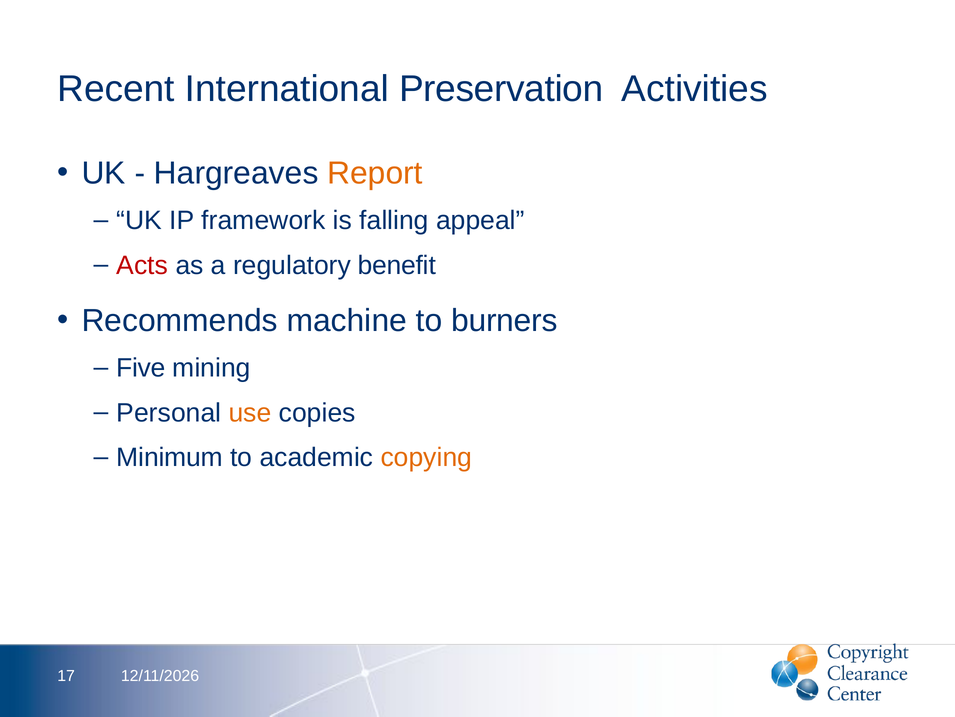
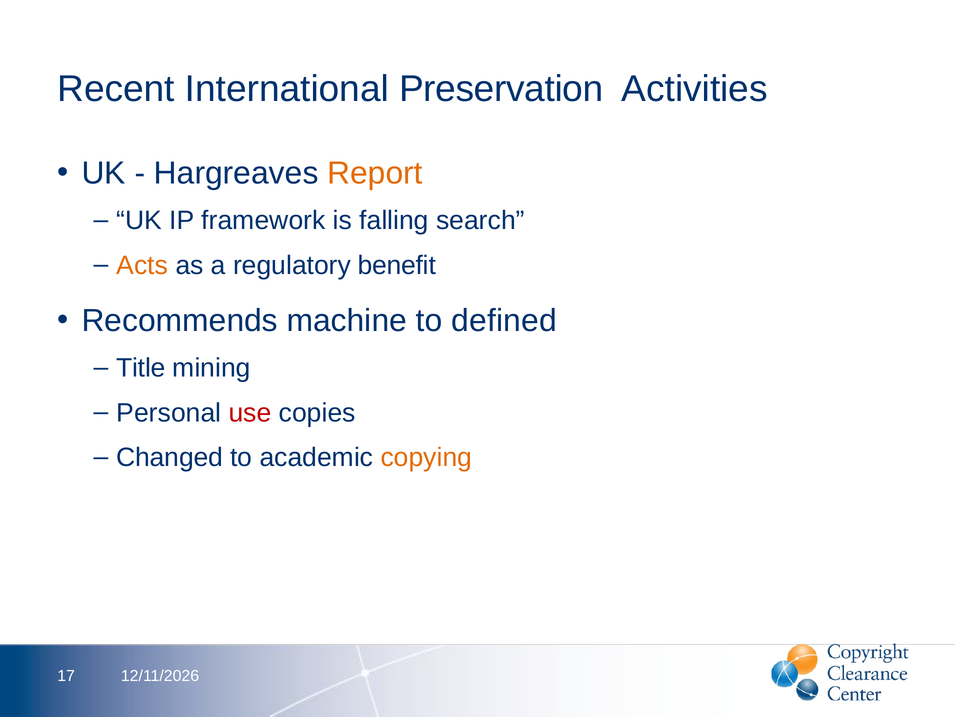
appeal: appeal -> search (480, 220)
Acts colour: red -> orange (142, 265)
burners: burners -> defined (504, 320)
Five: Five -> Title (141, 368)
use colour: orange -> red (250, 412)
Minimum: Minimum -> Changed (170, 457)
